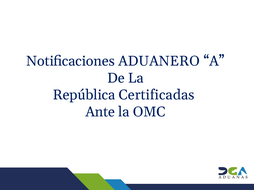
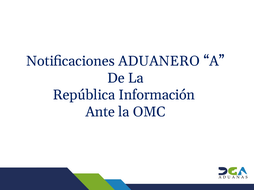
Certificadas: Certificadas -> Información (157, 95)
